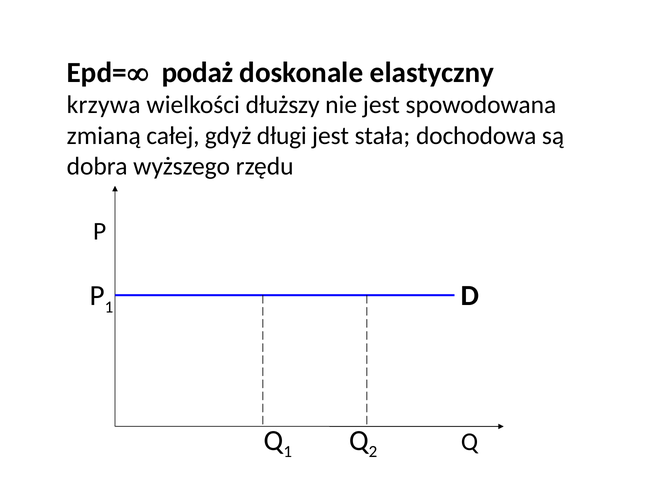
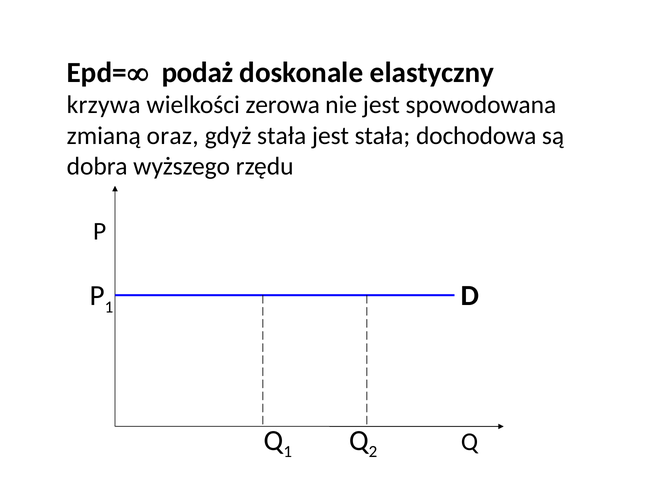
dłuższy: dłuższy -> zerowa (283, 105)
całej: całej -> oraz (173, 136)
gdyż długi: długi -> stała (282, 136)
